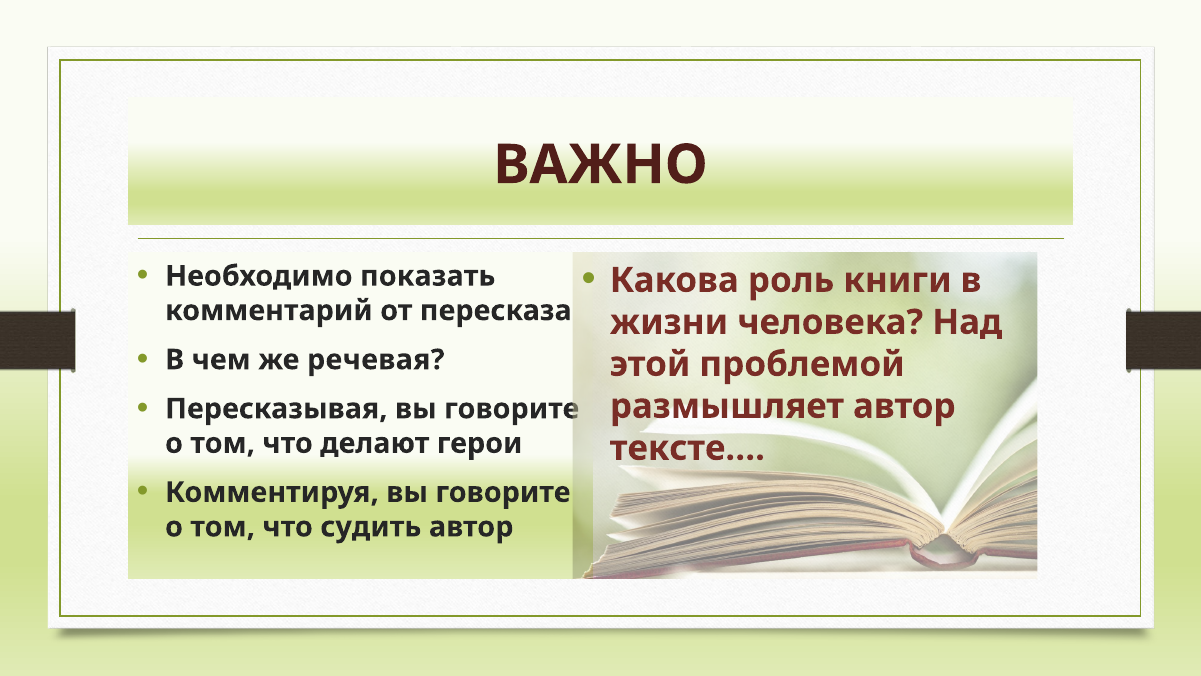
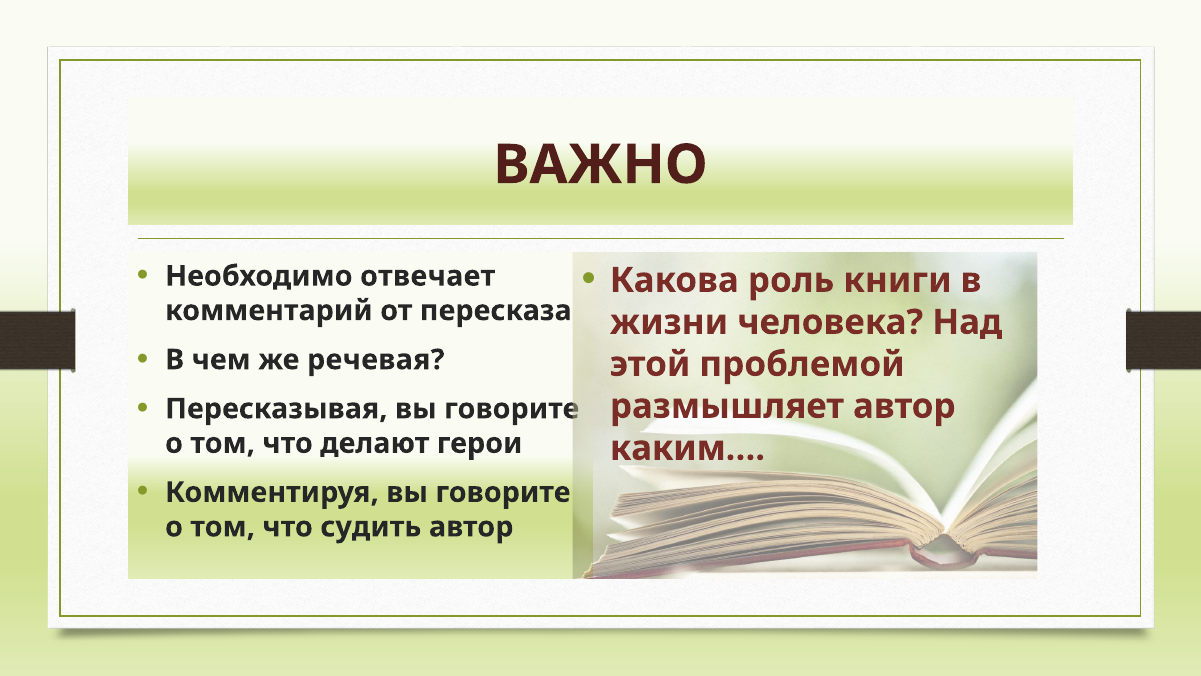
показать: показать -> отвечает (428, 276)
тексте…: тексте… -> каким… (687, 448)
